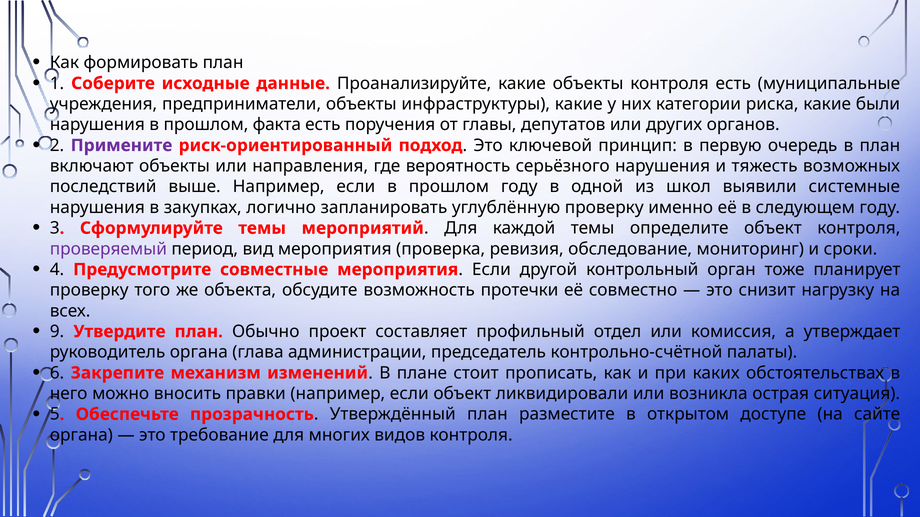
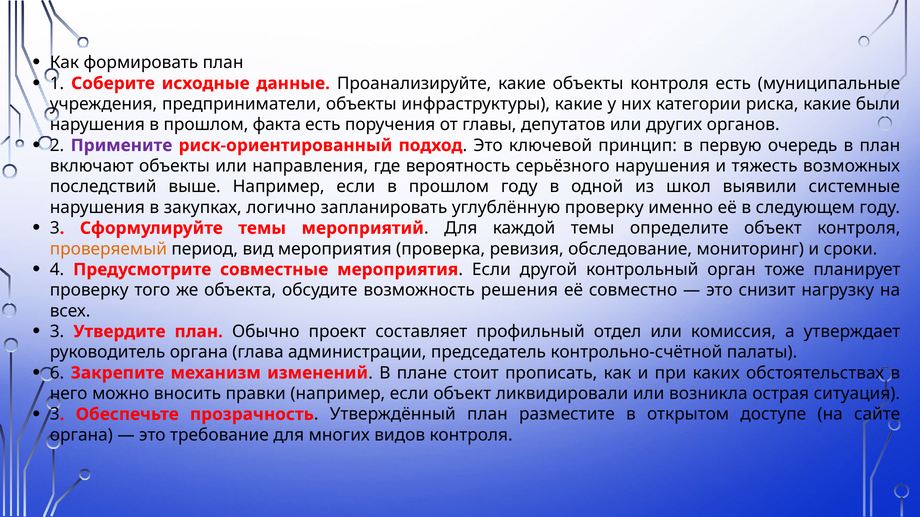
проверяемый colour: purple -> orange (108, 249)
протечки: протечки -> решения (519, 290)
9: 9 -> 3 (57, 332)
5: 5 -> 3 (55, 415)
